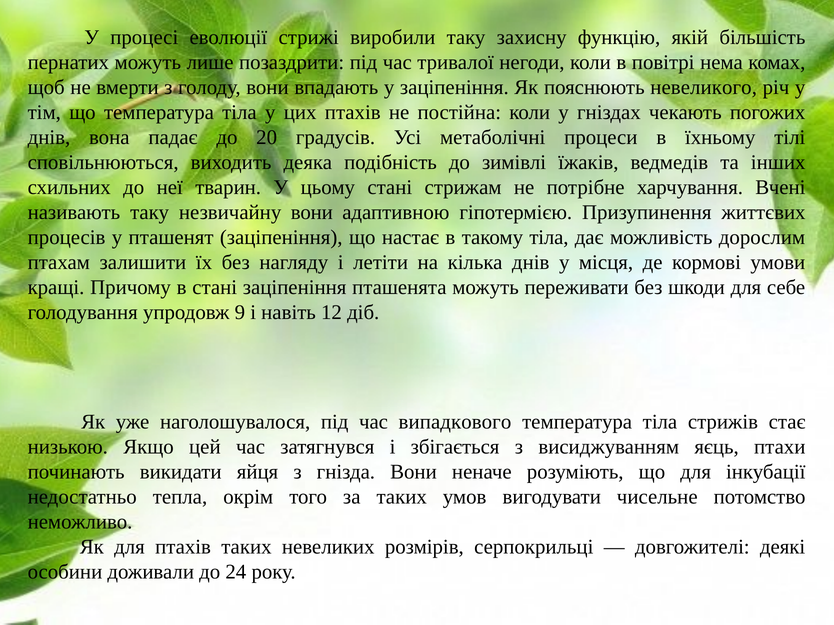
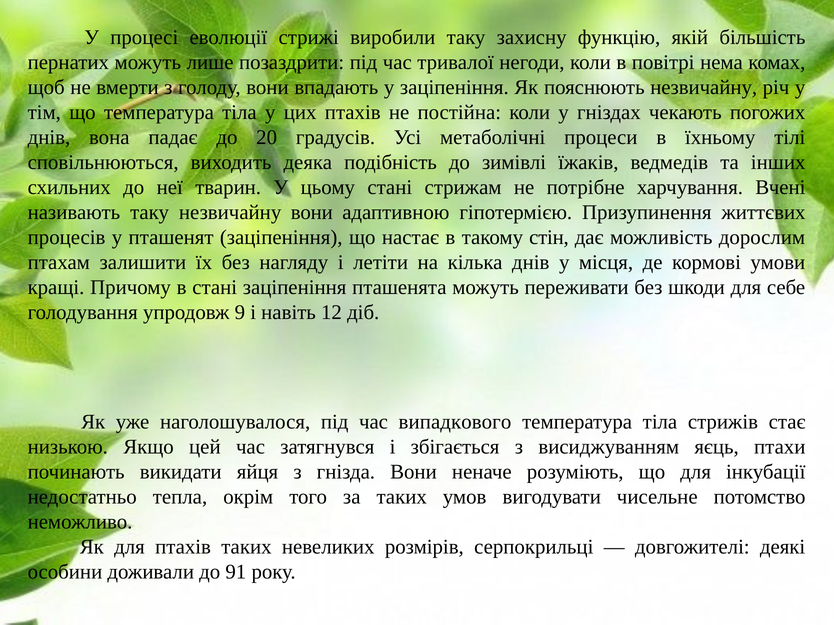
пояснюють невеликого: невеликого -> незвичайну (704, 88)
такому тіла: тіла -> стін (549, 238)
24: 24 -> 91 (236, 572)
